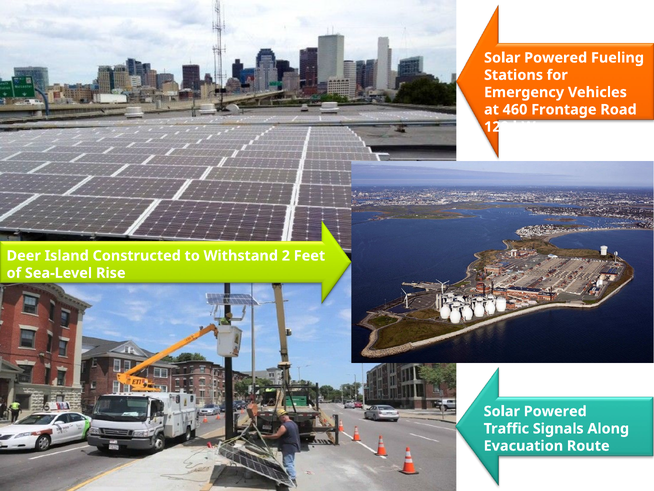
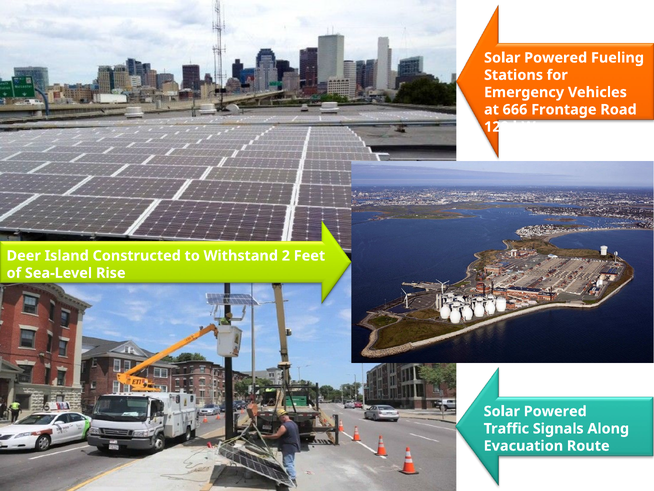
460: 460 -> 666 (515, 110)
